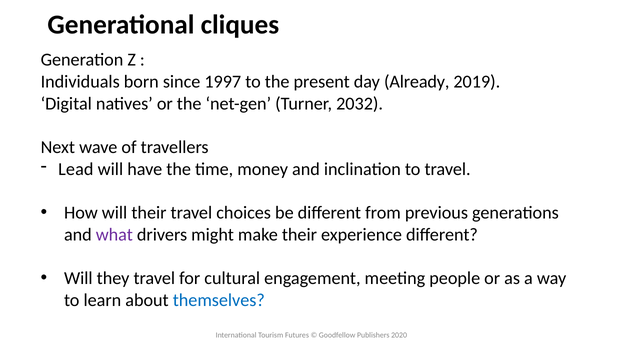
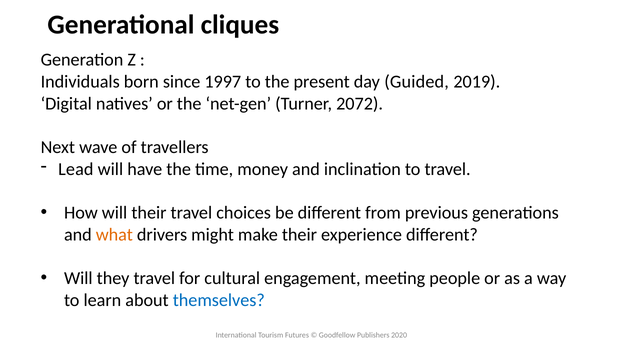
Already: Already -> Guided (417, 82)
2032: 2032 -> 2072 (360, 103)
what colour: purple -> orange (114, 234)
